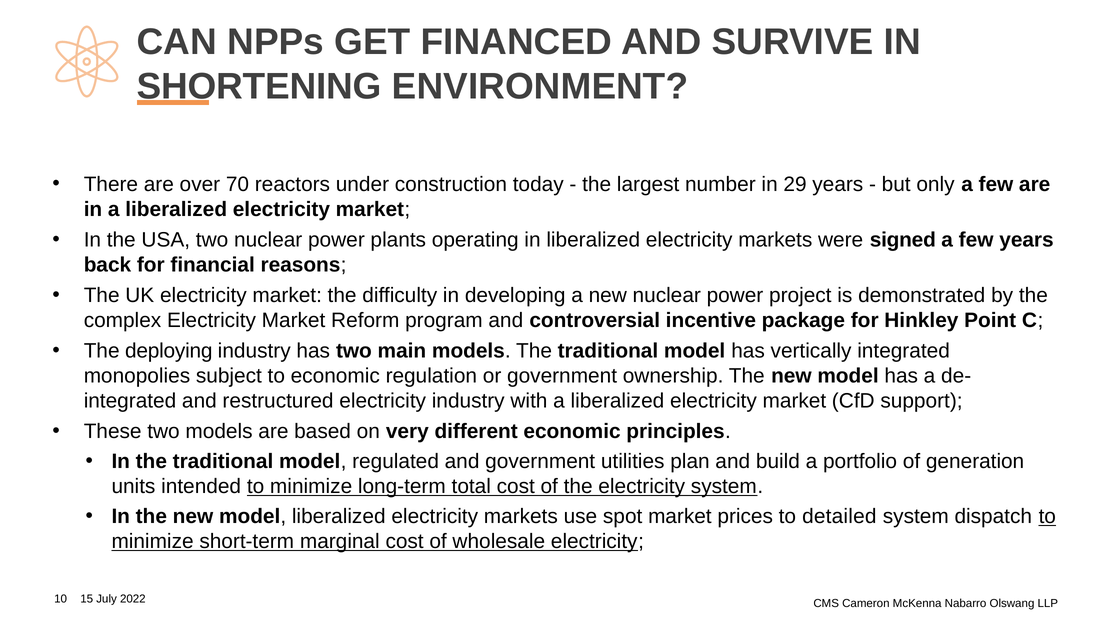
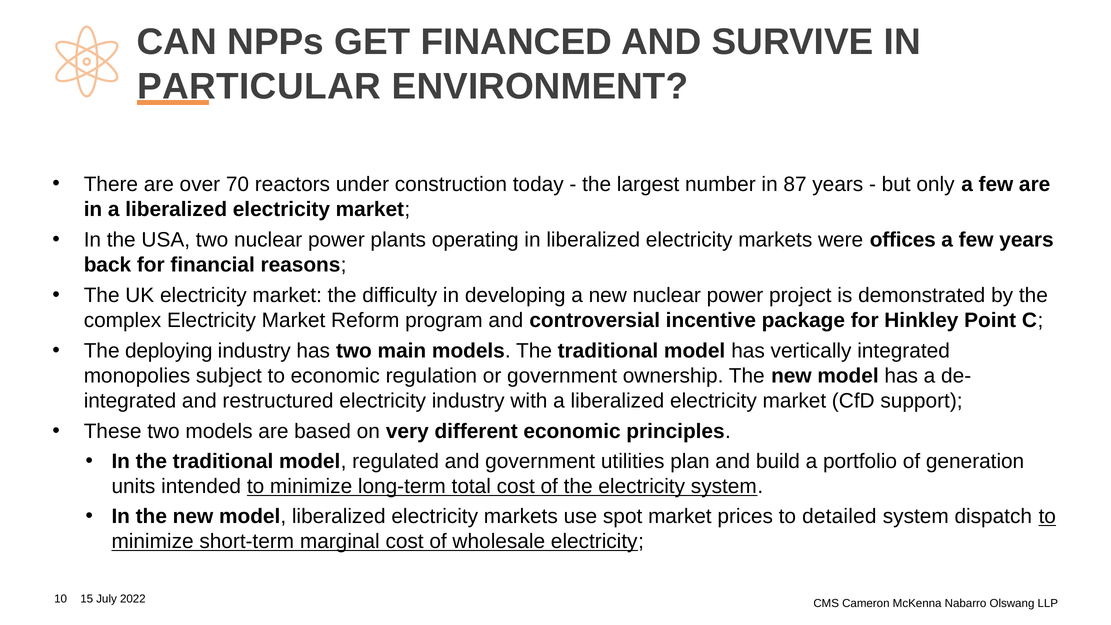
SHORTENING: SHORTENING -> PARTICULAR (259, 86)
29: 29 -> 87 (795, 184)
signed: signed -> offices (903, 240)
